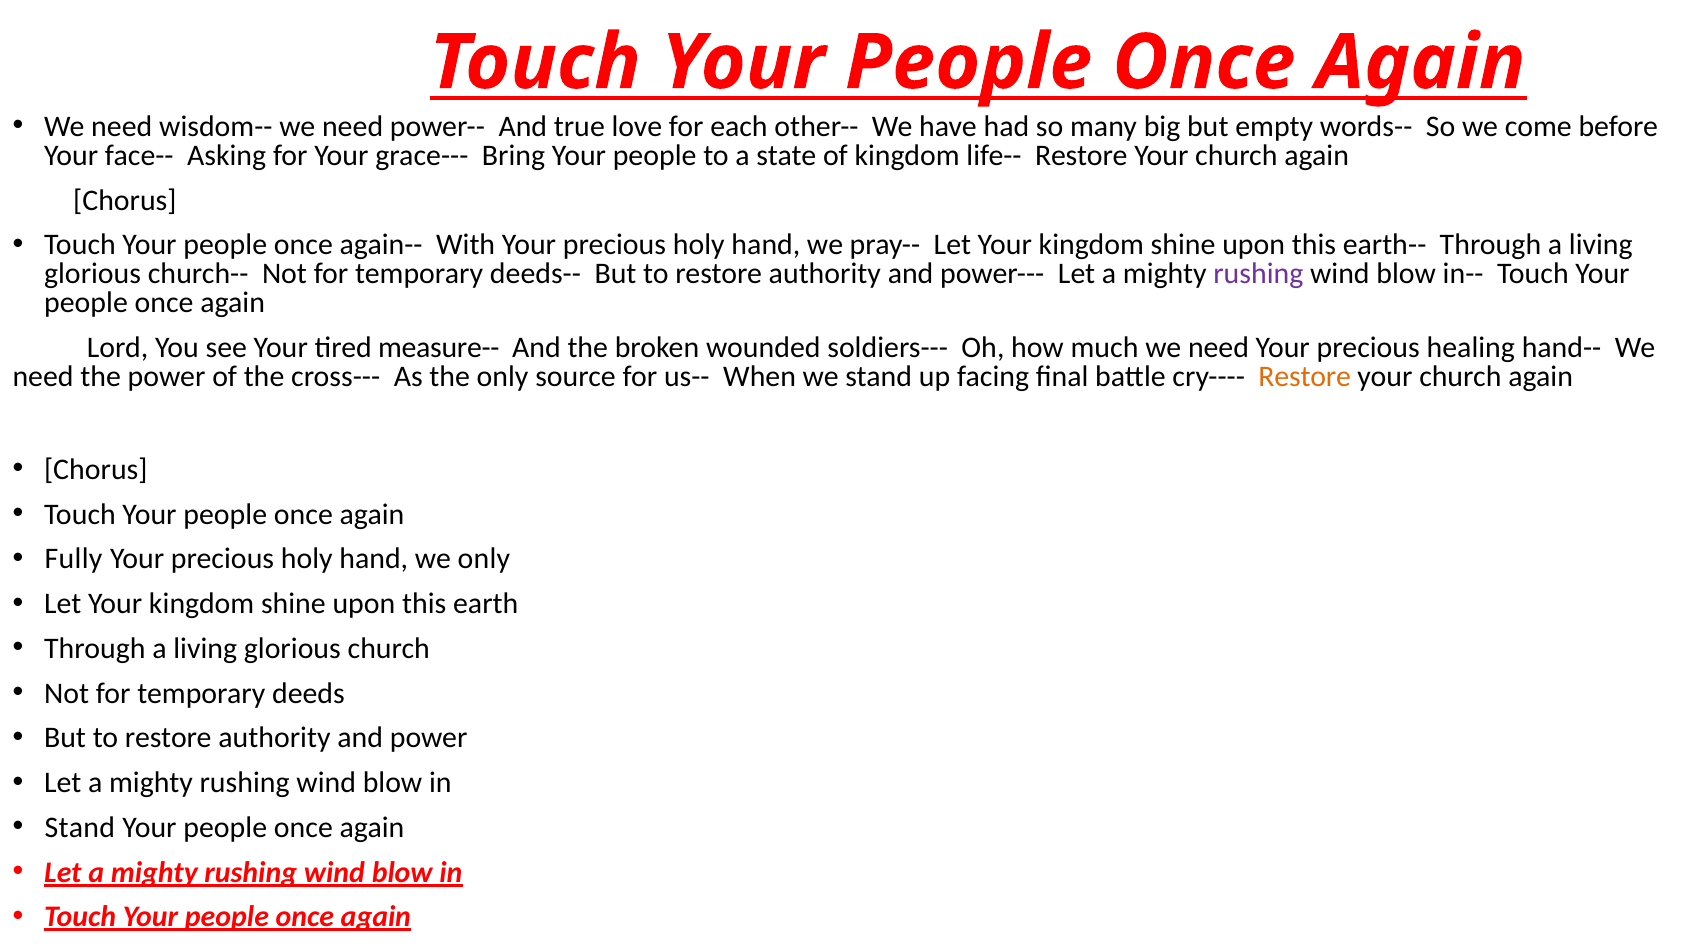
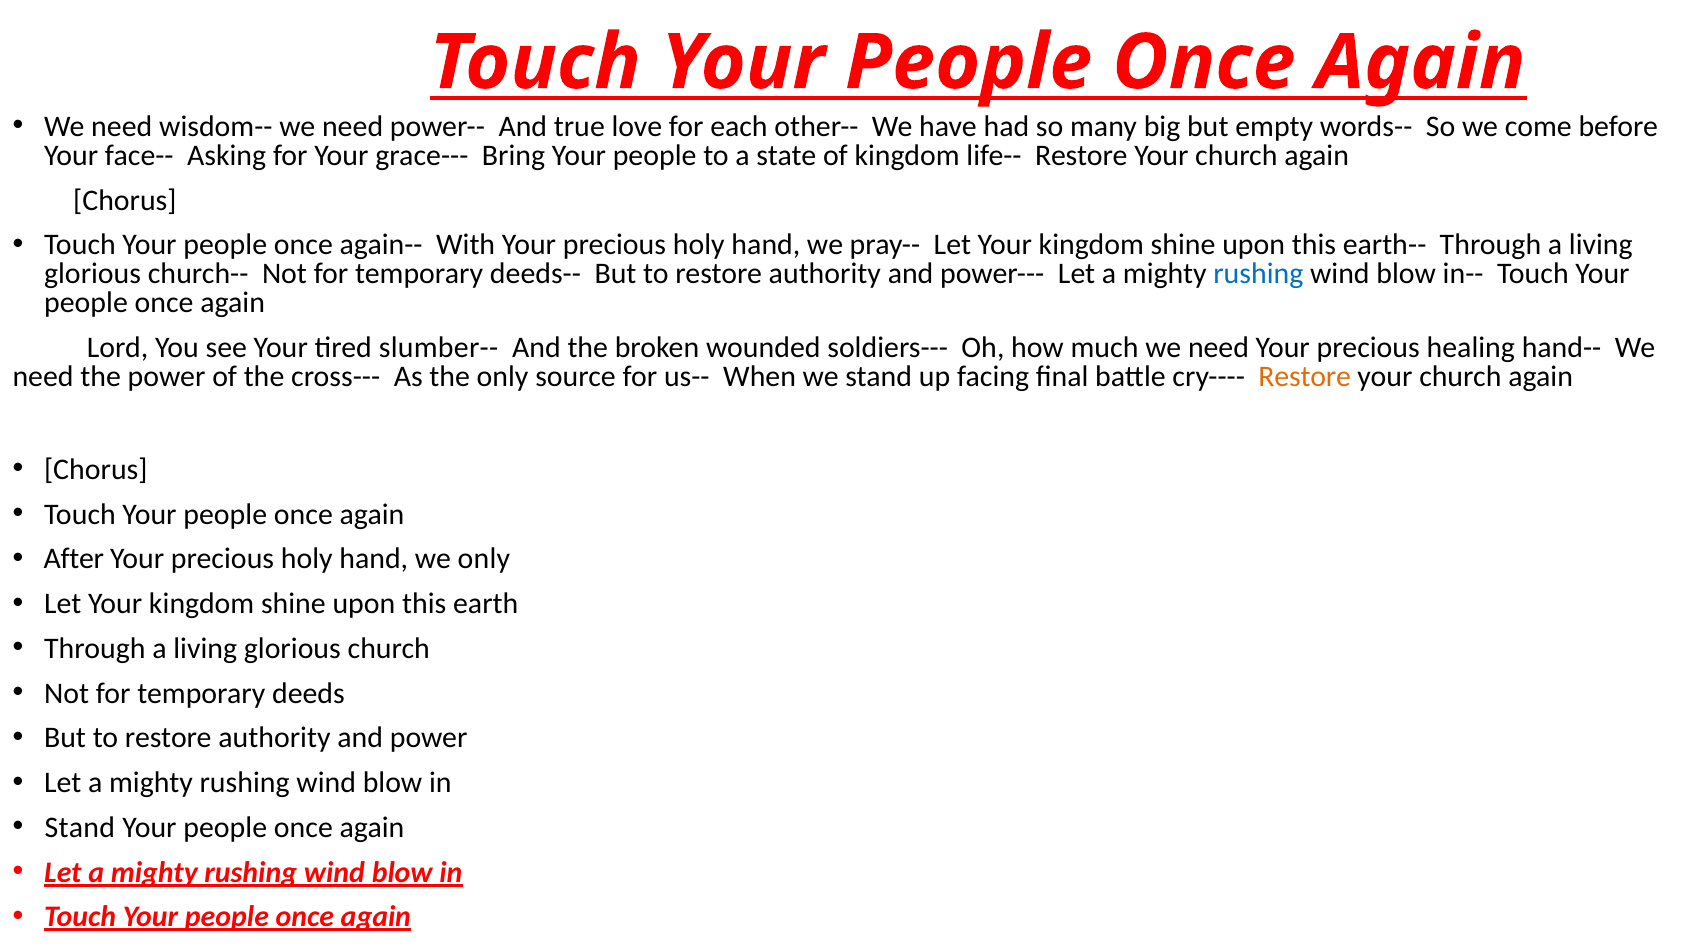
rushing colour: purple -> blue (1258, 274)
measure--: measure-- -> slumber-- (439, 348)
Fully: Fully -> After (74, 559)
